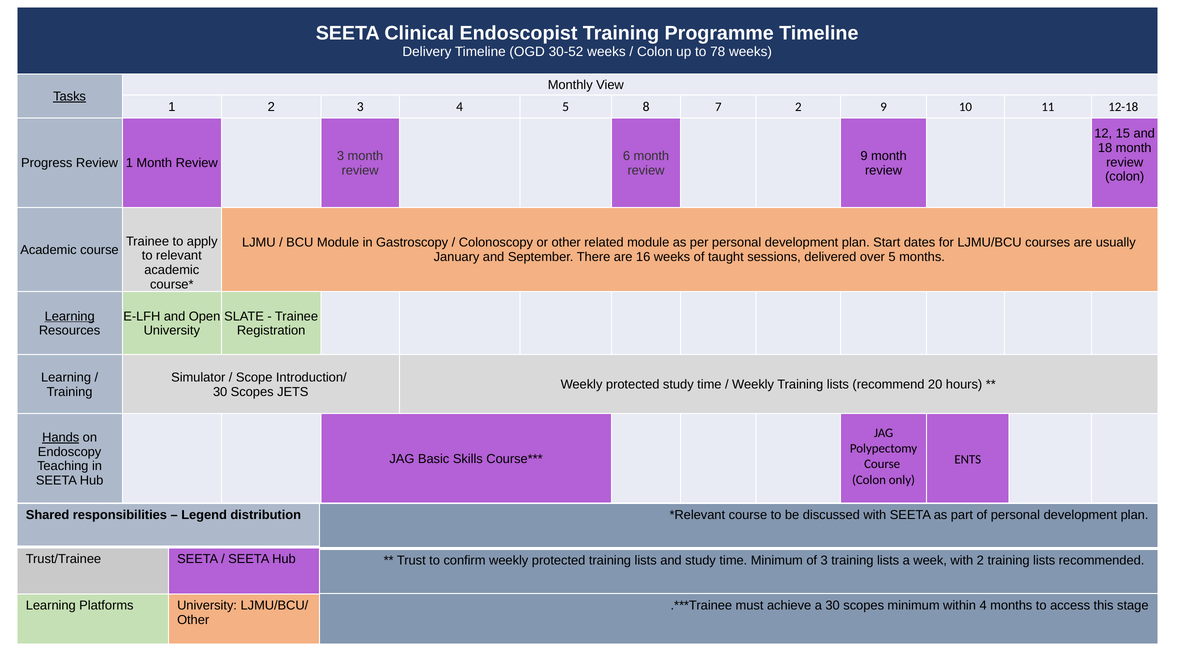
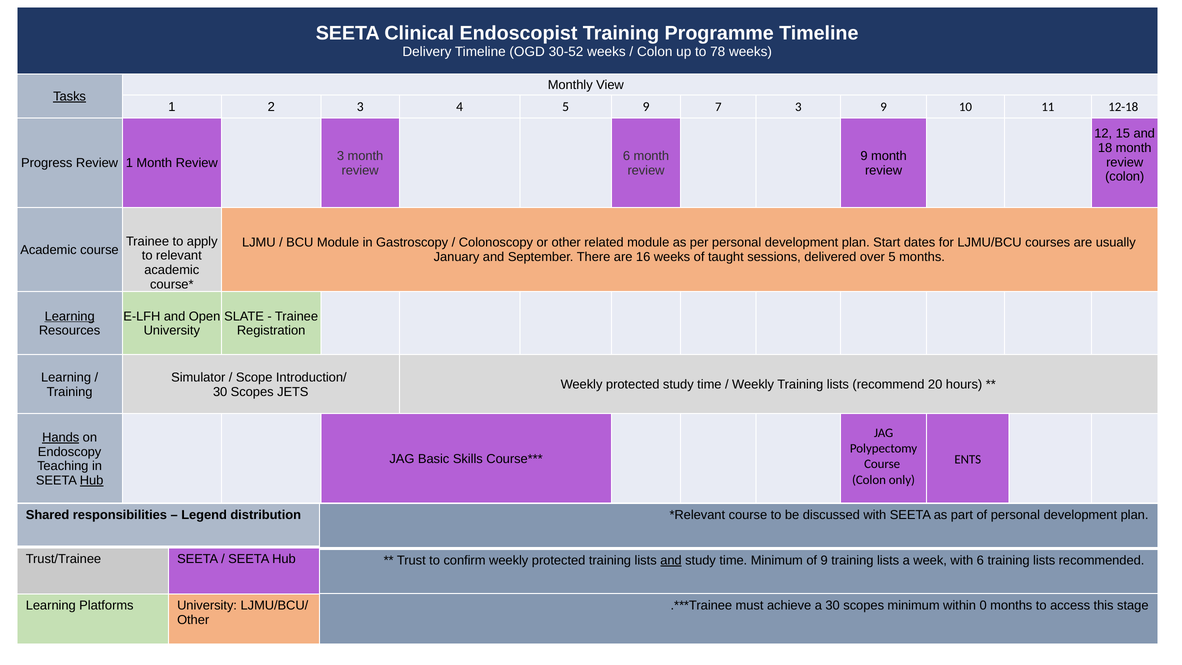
5 8: 8 -> 9 (646, 107)
7 2: 2 -> 3 (798, 107)
Hub underline: none -> present (92, 480)
and underline: none -> present (671, 560)
of 3: 3 -> 9 (824, 560)
with 2: 2 -> 6 (980, 560)
within 4: 4 -> 0 (983, 605)
